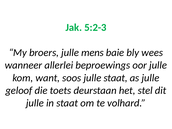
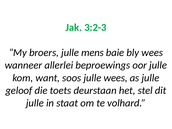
5:2-3: 5:2-3 -> 3:2-3 (95, 27)
julle staat: staat -> wees (116, 78)
